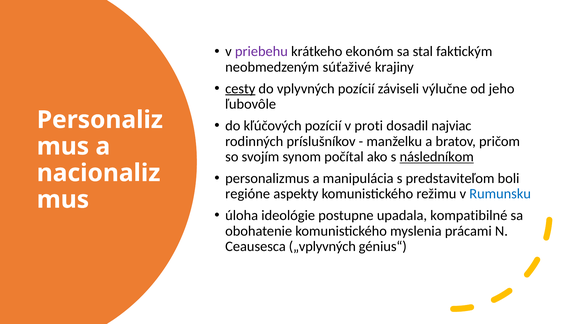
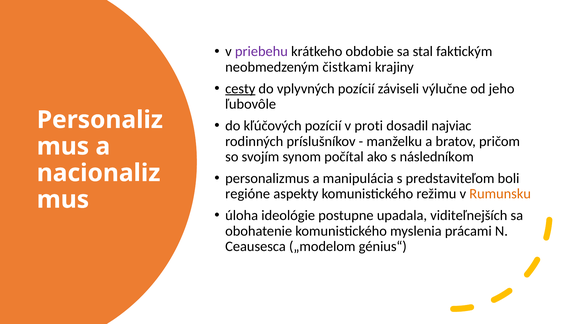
ekonóm: ekonóm -> obdobie (370, 52)
súťaživé: súťaživé -> čistkami (347, 67)
následníkom underline: present -> none (437, 157)
Rumunsku colour: blue -> orange (500, 194)
kompatibilné: kompatibilné -> viditeľnejších (469, 215)
„vplyvných: „vplyvných -> „modelom (322, 247)
